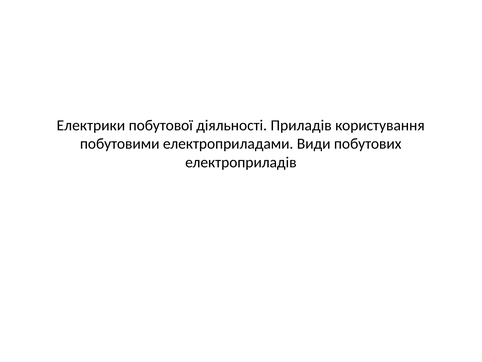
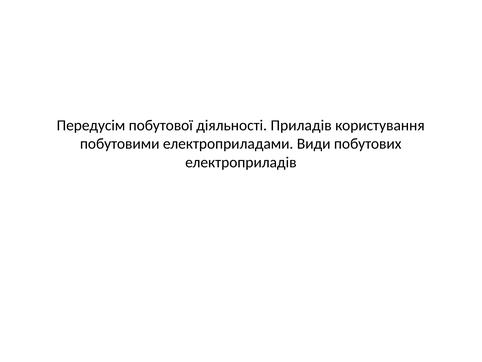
Електрики: Електрики -> Передусім (91, 125)
